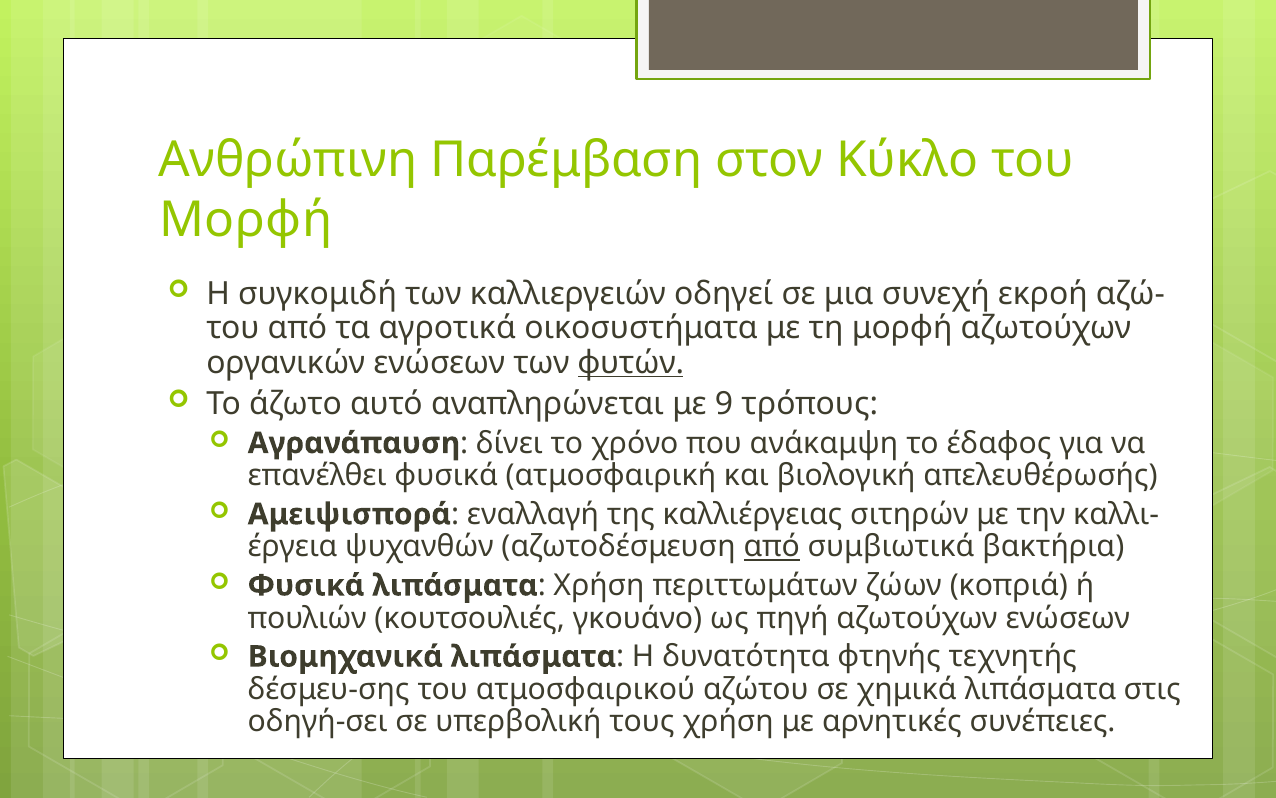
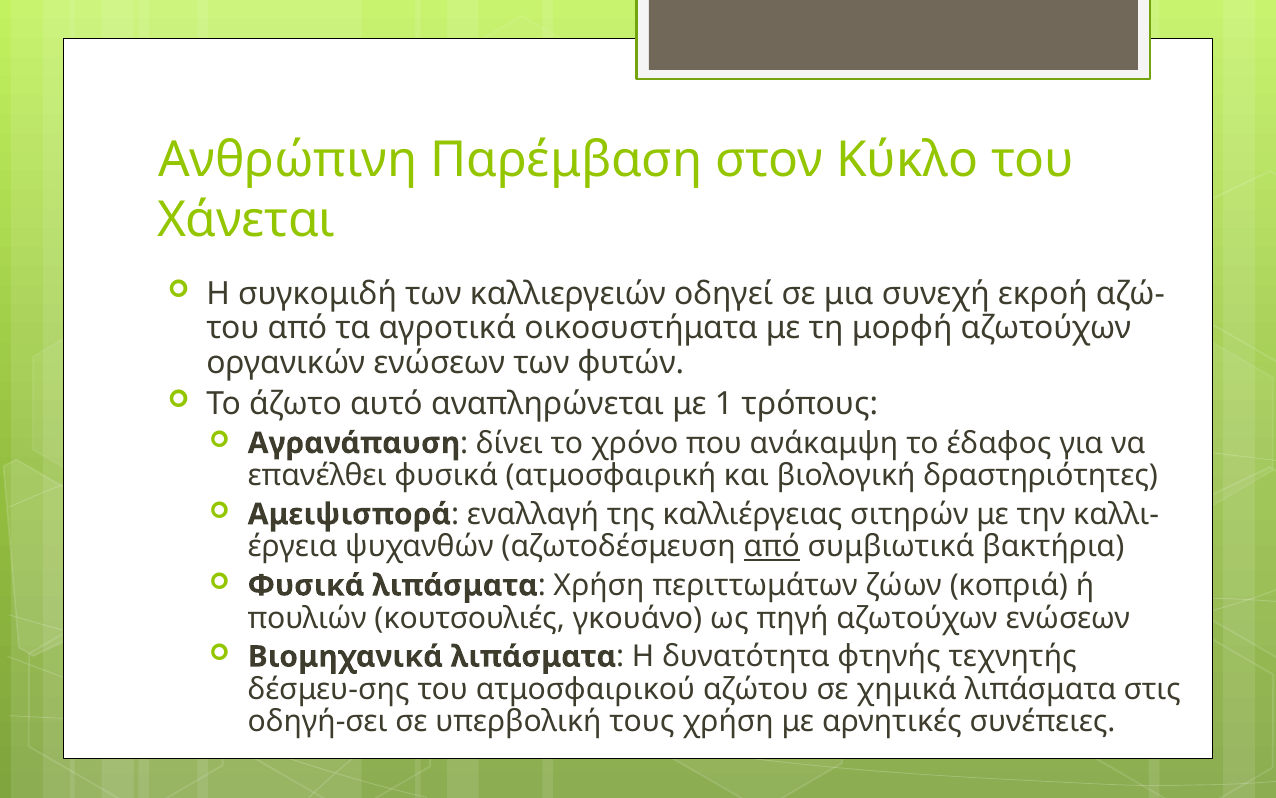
Μορφή: Μορφή -> Χάνεται (246, 220)
φυτών underline: present -> none (631, 363)
9: 9 -> 1 (724, 403)
απελευθέρωσής: απελευθέρωσής -> δραστηριότητες (1041, 475)
